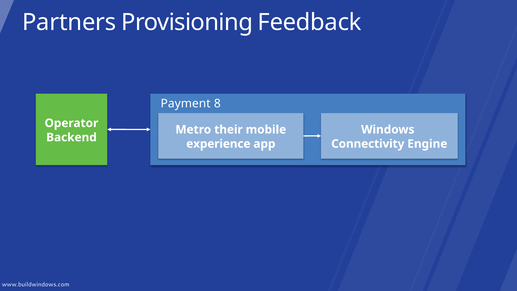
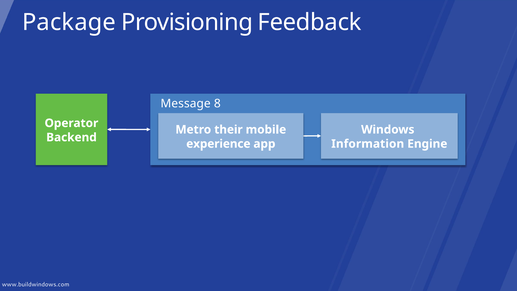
Partners: Partners -> Package (69, 22)
Payment: Payment -> Message (186, 104)
Connectivity: Connectivity -> Information (368, 144)
